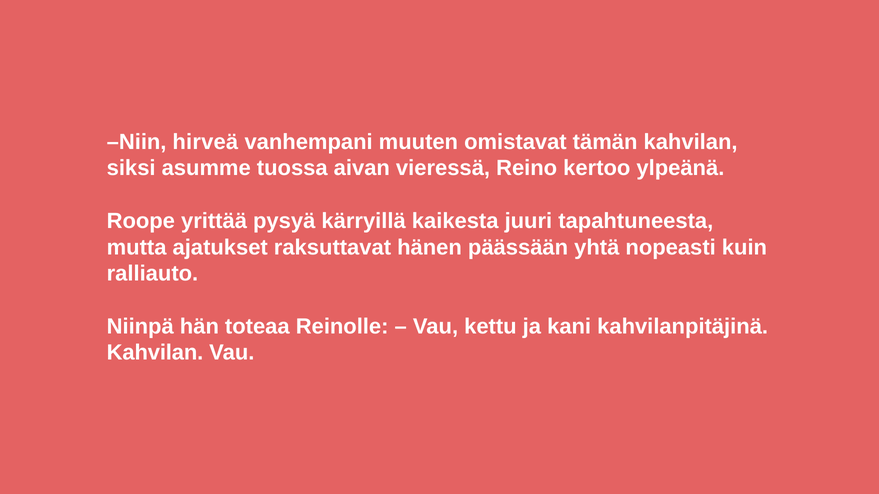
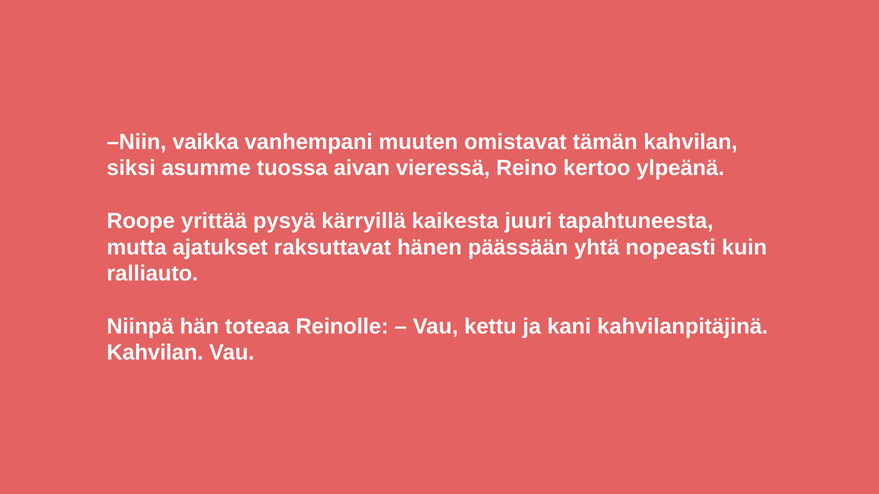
hirveä: hirveä -> vaikka (206, 142)
